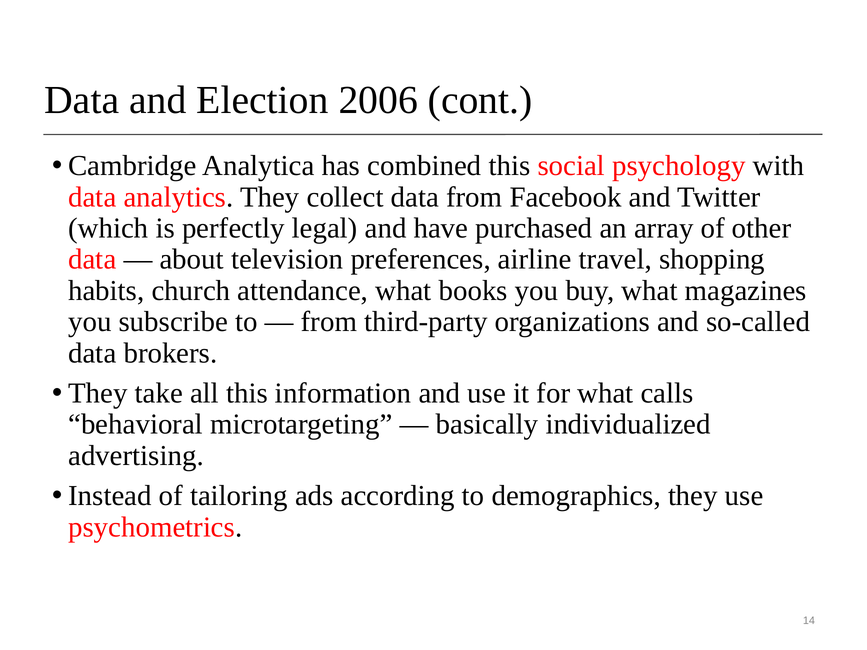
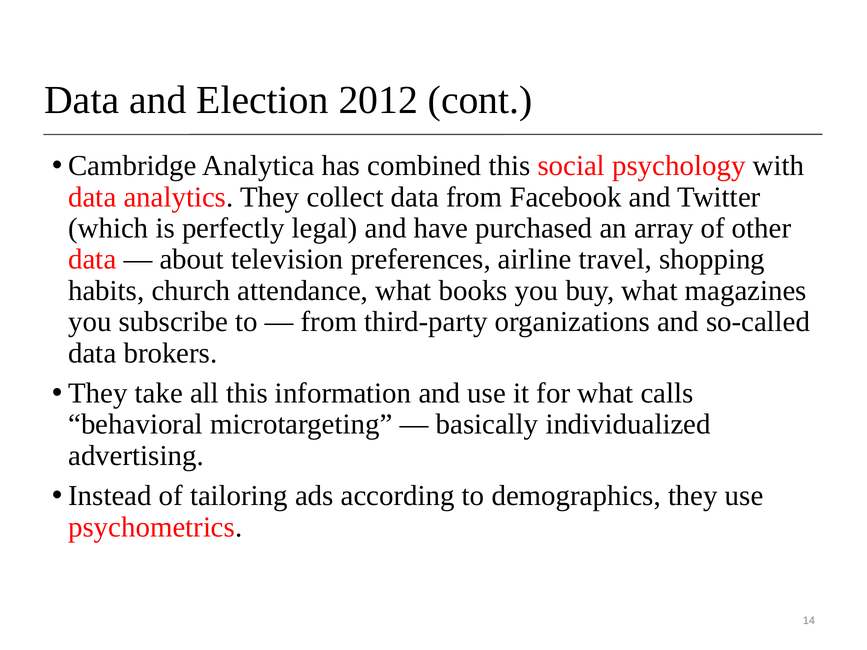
2006: 2006 -> 2012 (378, 100)
